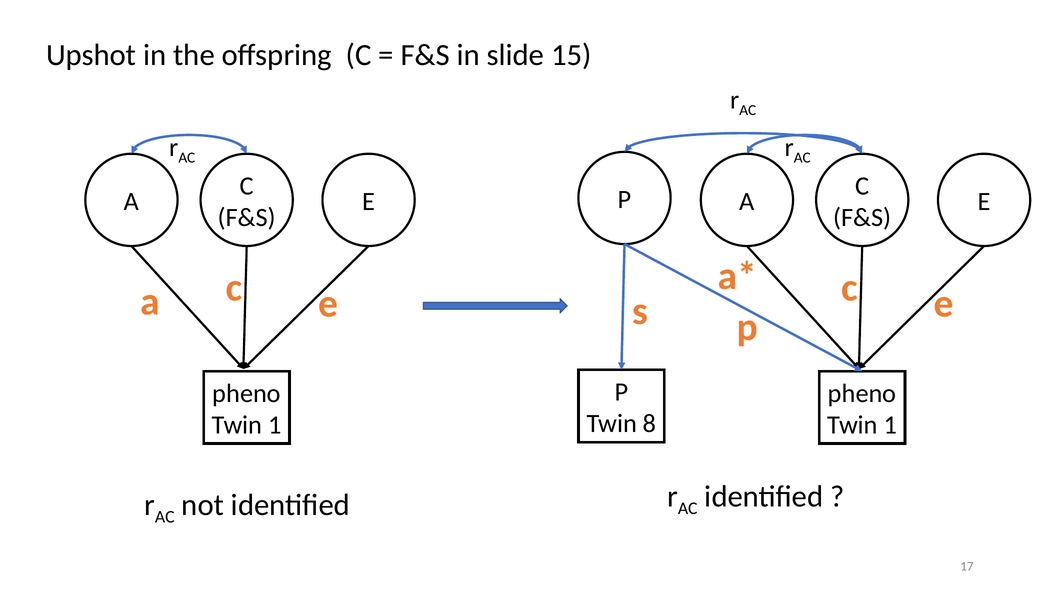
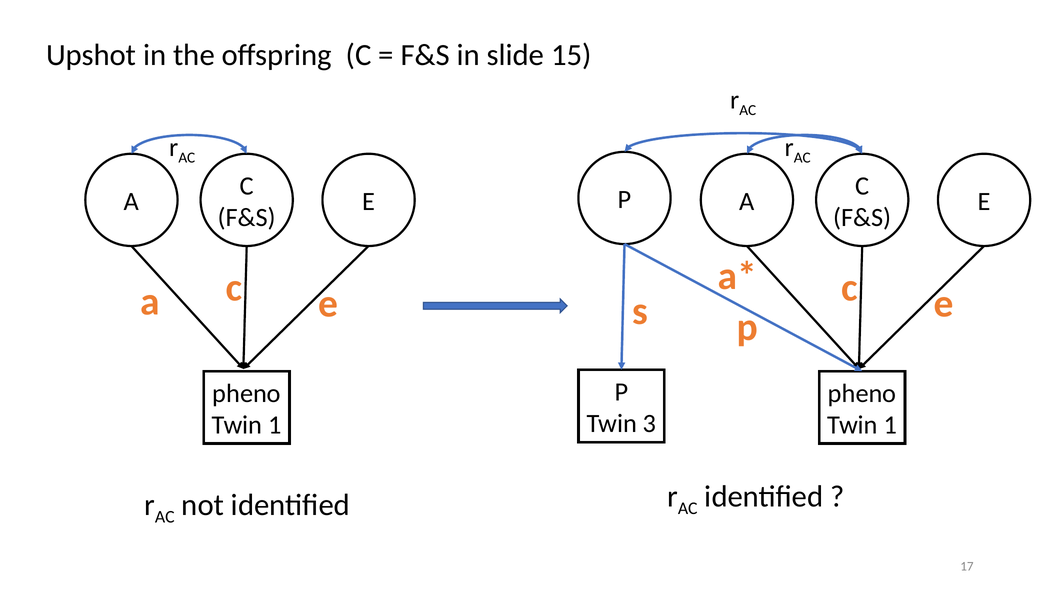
8: 8 -> 3 (650, 424)
